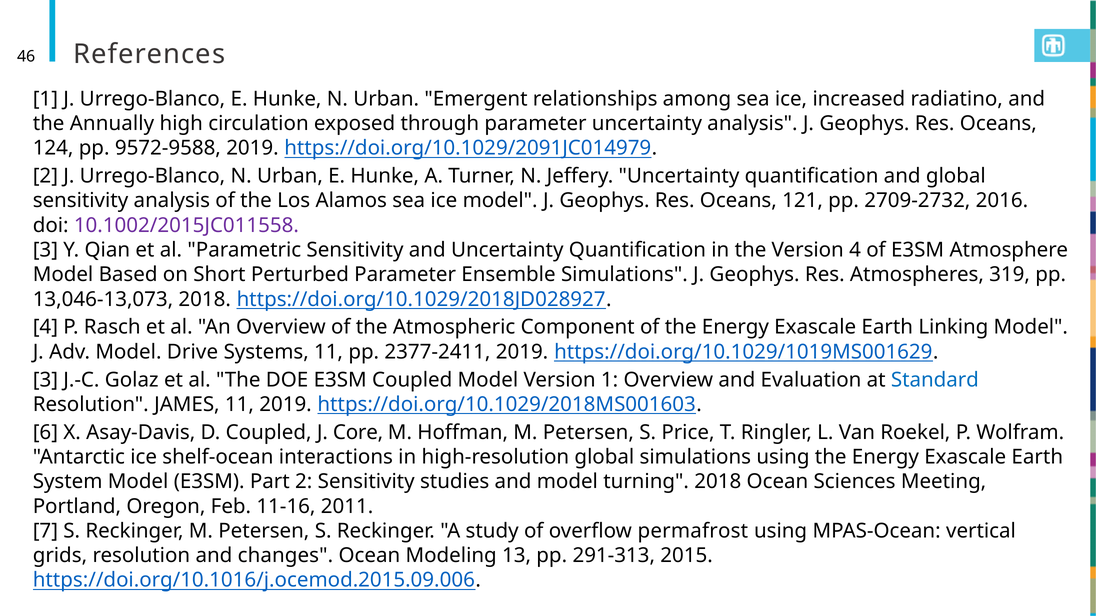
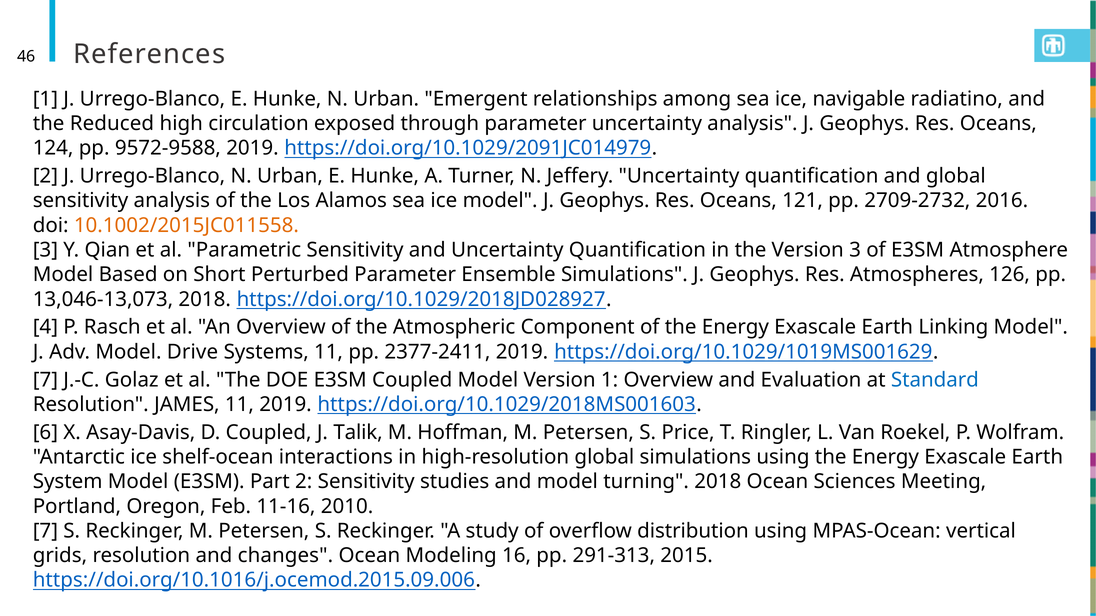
increased: increased -> navigable (859, 99)
Annually: Annually -> Reduced (112, 124)
10.1002/2015JC011558 colour: purple -> orange (186, 226)
Version 4: 4 -> 3 (855, 250)
319: 319 -> 126 (1010, 275)
3: 3 -> 7 (45, 380)
Core: Core -> Talik (358, 433)
2011: 2011 -> 2010 (347, 507)
permafrost: permafrost -> distribution (693, 531)
13: 13 -> 16 (517, 556)
